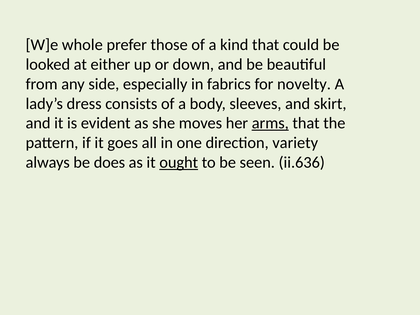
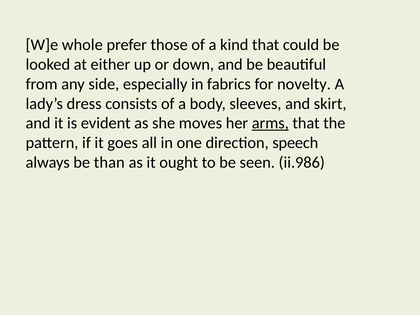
variety: variety -> speech (295, 143)
does: does -> than (109, 162)
ought underline: present -> none (179, 162)
ii.636: ii.636 -> ii.986 (302, 162)
